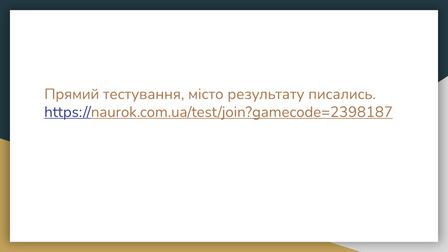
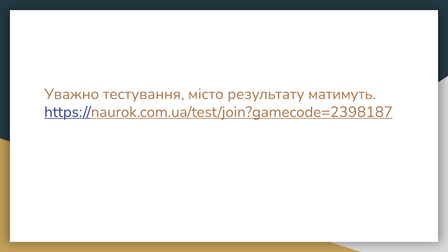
Прямий: Прямий -> Уважно (72, 94)
писались: писались -> матимуть (342, 94)
